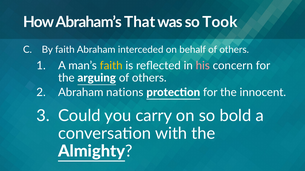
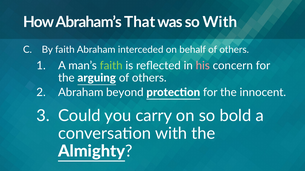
so Took: Took -> With (220, 22)
faith colour: yellow -> light green (111, 66)
nations: nations -> beyond (125, 93)
